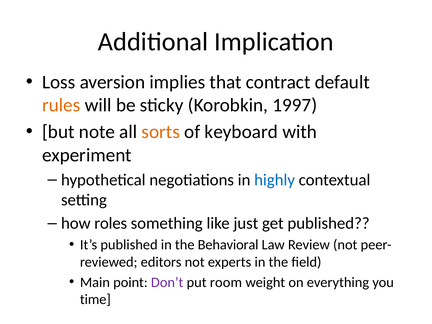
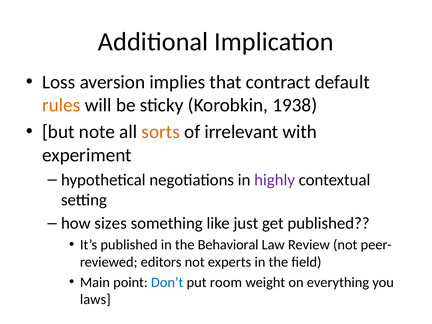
1997: 1997 -> 1938 (295, 105)
keyboard: keyboard -> irrelevant (241, 132)
highly colour: blue -> purple (275, 180)
roles: roles -> sizes (111, 223)
Don’t colour: purple -> blue (167, 282)
time: time -> laws (95, 300)
